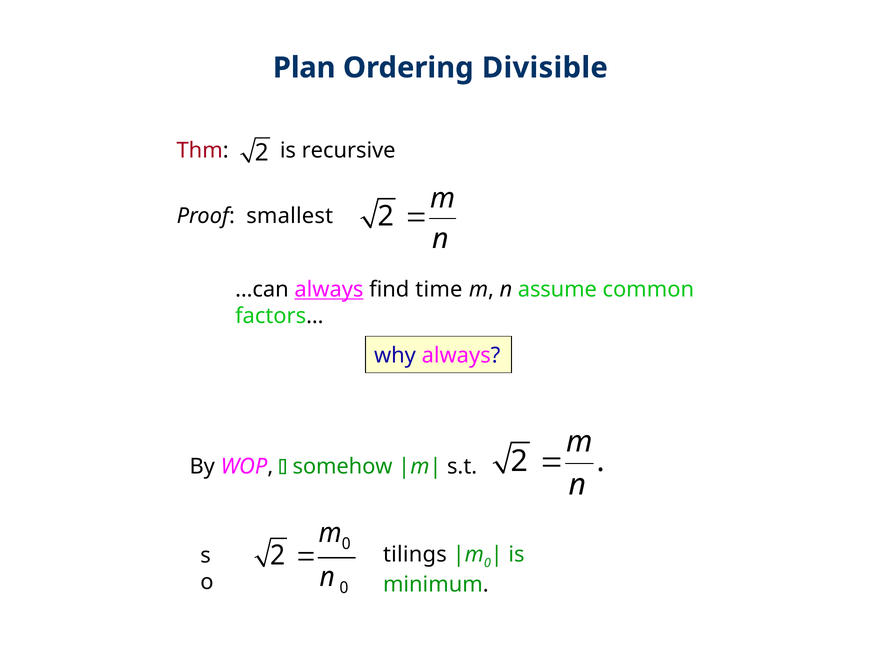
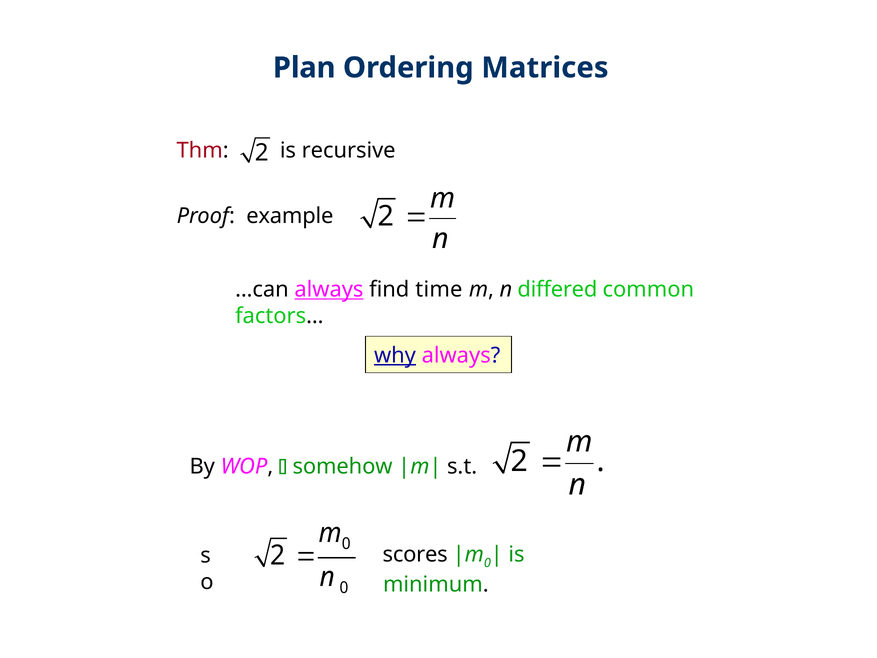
Divisible: Divisible -> Matrices (545, 68)
smallest: smallest -> example (290, 216)
assume: assume -> differed (557, 289)
why underline: none -> present (395, 355)
tilings: tilings -> scores (415, 554)
